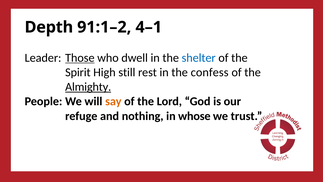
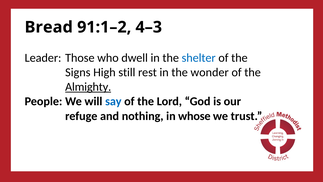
Depth: Depth -> Bread (49, 27)
4–1: 4–1 -> 4–3 (149, 27)
Those underline: present -> none (80, 58)
Spirit: Spirit -> Signs (78, 72)
confess: confess -> wonder (210, 72)
say colour: orange -> blue (113, 101)
